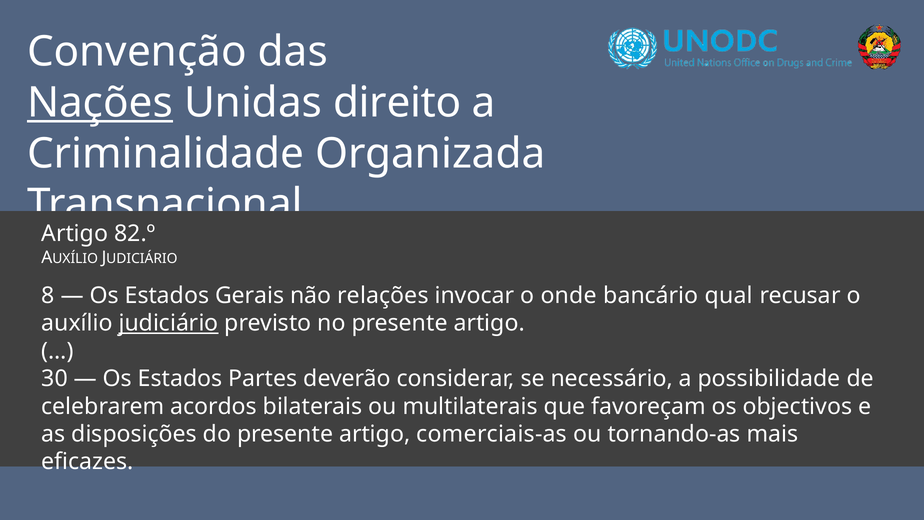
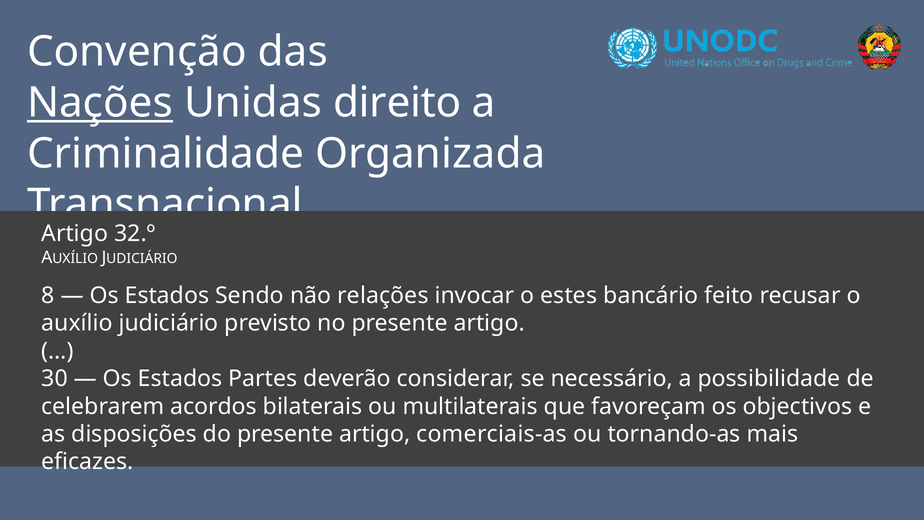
82.º: 82.º -> 32.º (135, 233)
Gerais: Gerais -> Sendo (250, 295)
onde: onde -> estes (569, 295)
qual: qual -> feito (729, 295)
judiciário underline: present -> none (169, 323)
